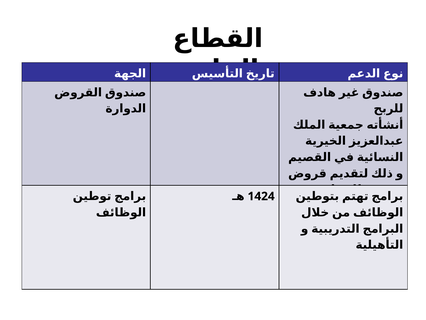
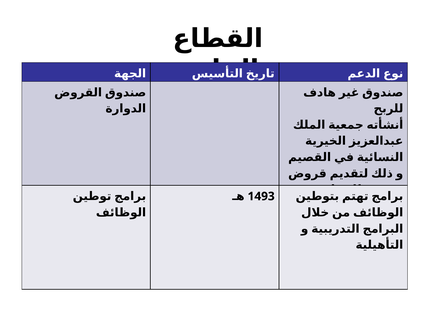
1424: 1424 -> 1493 (261, 196)
